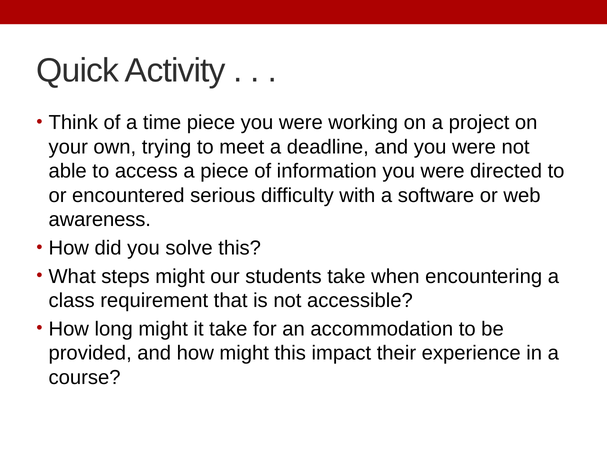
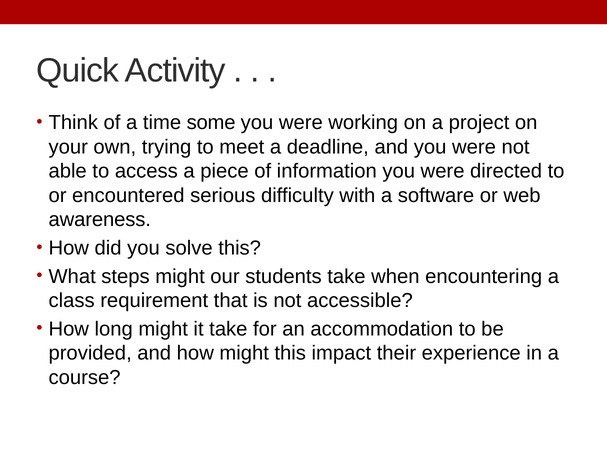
time piece: piece -> some (211, 123)
